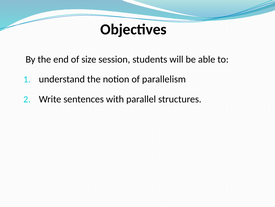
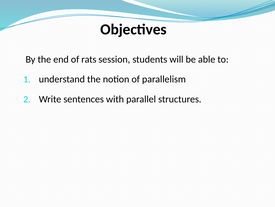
size: size -> rats (89, 59)
